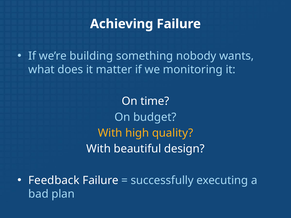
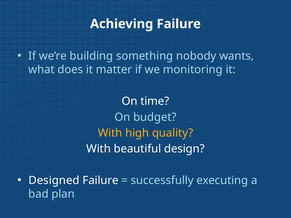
Feedback: Feedback -> Designed (54, 181)
